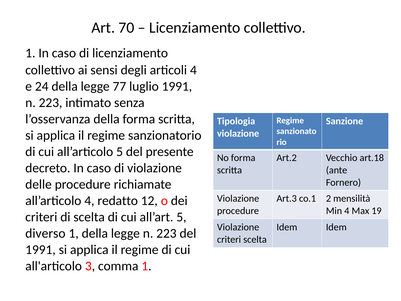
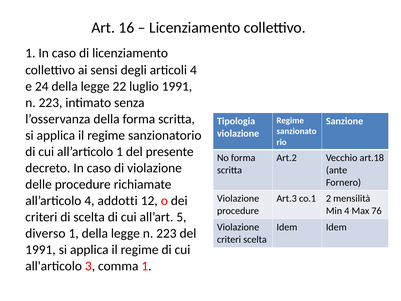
70: 70 -> 16 (126, 28)
77: 77 -> 22 (119, 86)
all’articolo 5: 5 -> 1 (120, 152)
redatto: redatto -> addotti (118, 201)
19: 19 -> 76 (377, 211)
